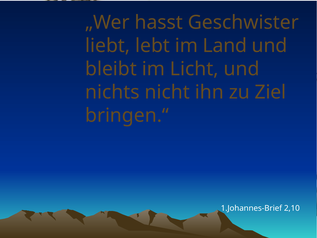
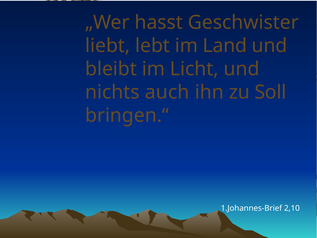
nicht: nicht -> auch (167, 92)
Ziel: Ziel -> Soll (270, 92)
